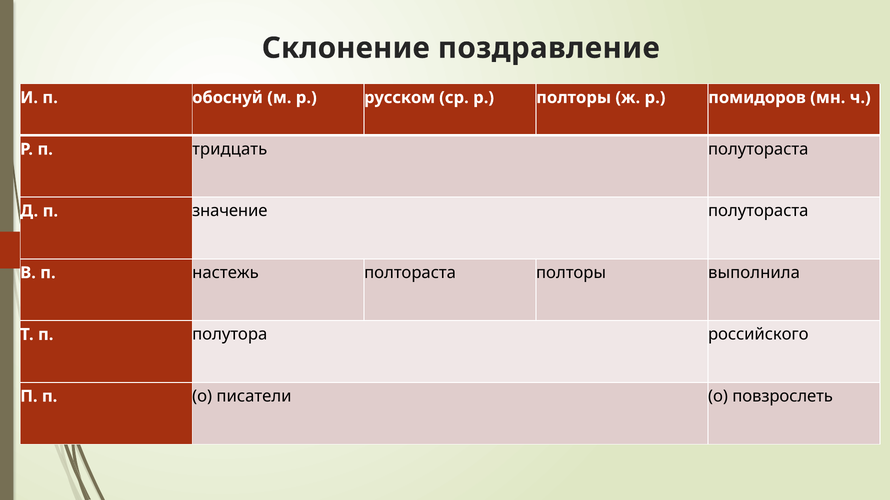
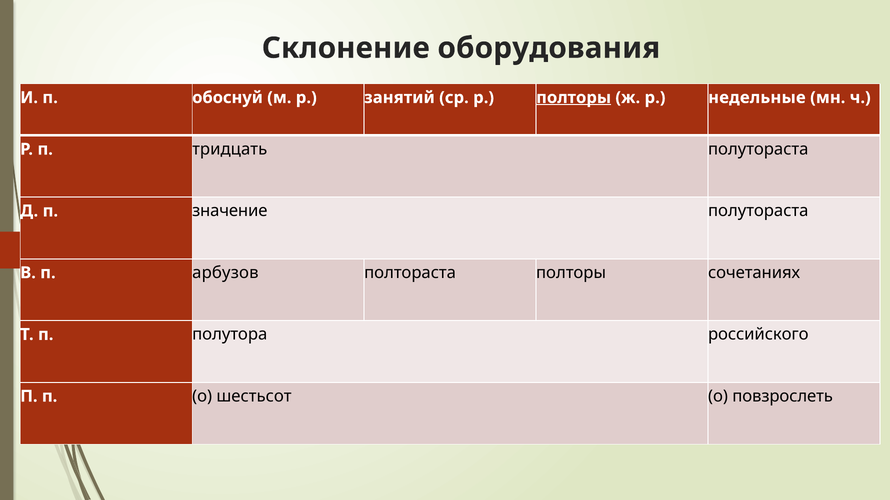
поздравление: поздравление -> оборудования (549, 48)
русском: русском -> занятий (399, 98)
полторы underline: none -> present (574, 98)
помидоров: помидоров -> недельные (757, 98)
настежь: настежь -> арбузов (225, 273)
выполнила: выполнила -> сочетаниях (754, 273)
писатели: писатели -> шестьсот (254, 397)
